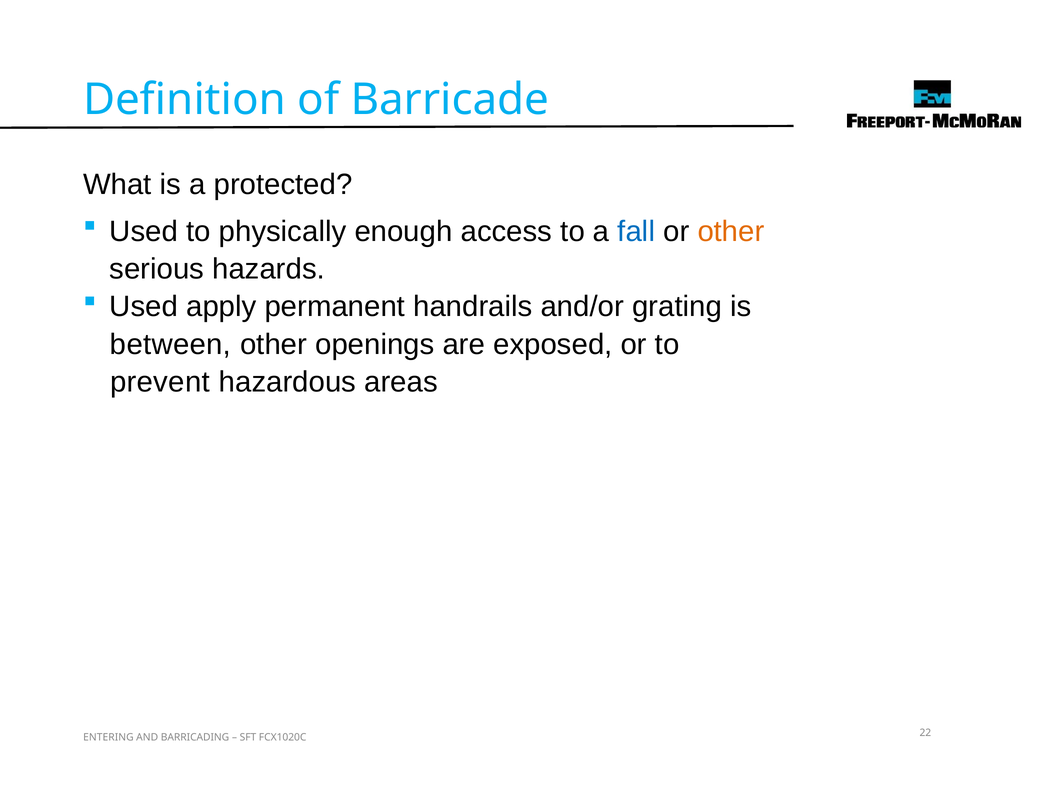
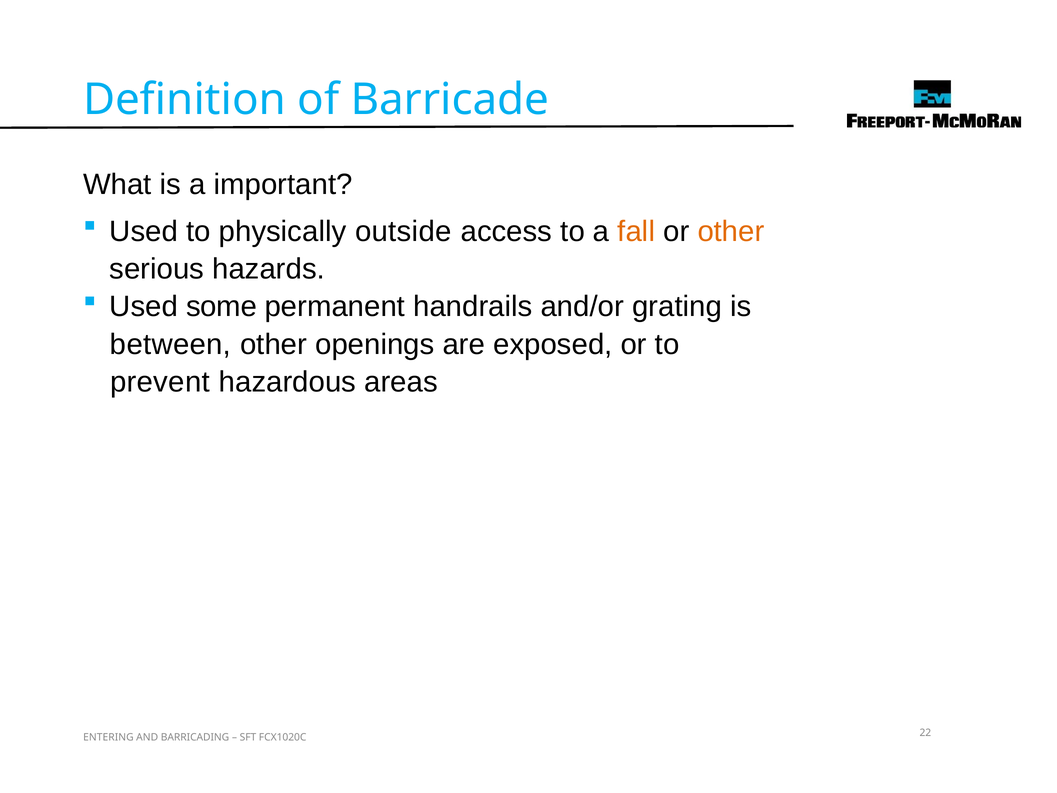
protected: protected -> important (283, 185)
enough: enough -> outside (403, 231)
fall colour: blue -> orange (636, 231)
apply: apply -> some (221, 307)
